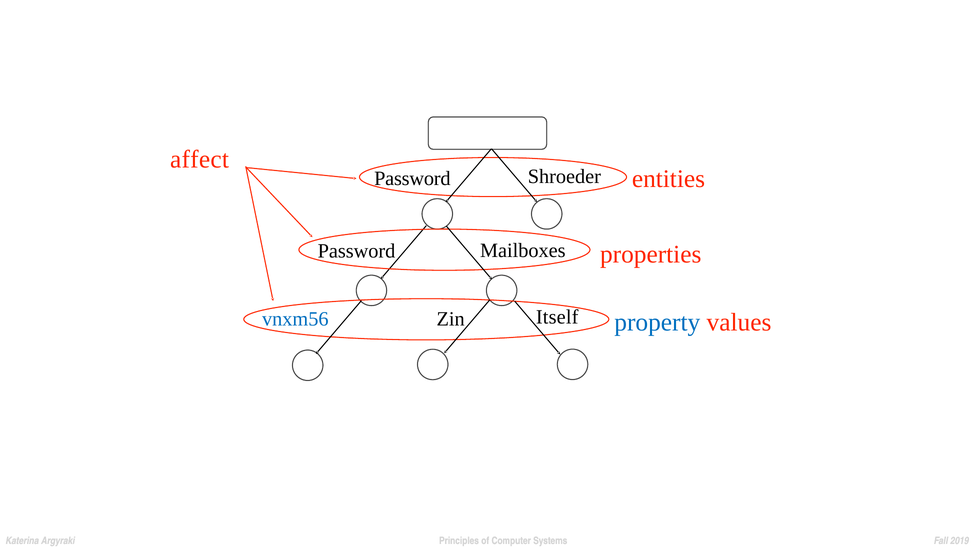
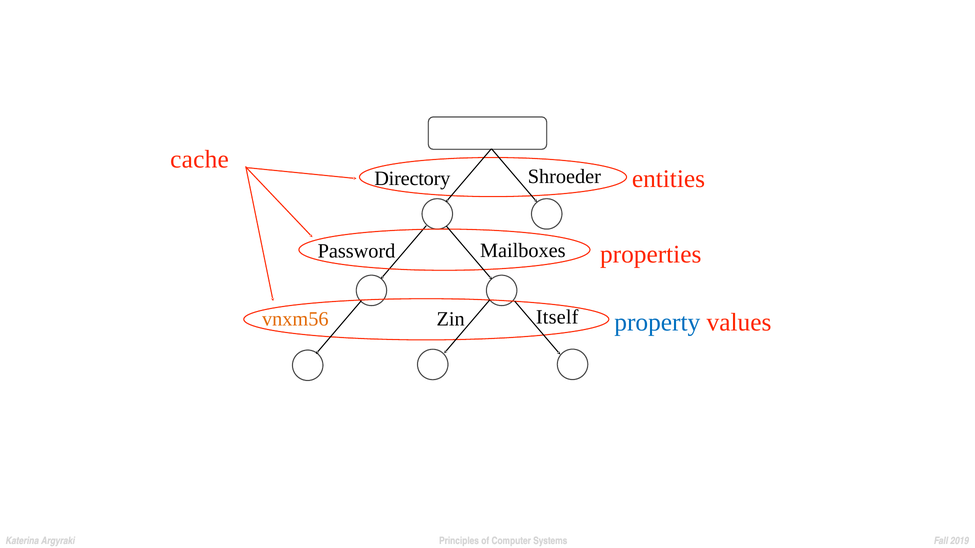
affect: affect -> cache (200, 159)
Password: Password -> Directory (412, 179)
vnxm56 colour: blue -> orange (295, 319)
